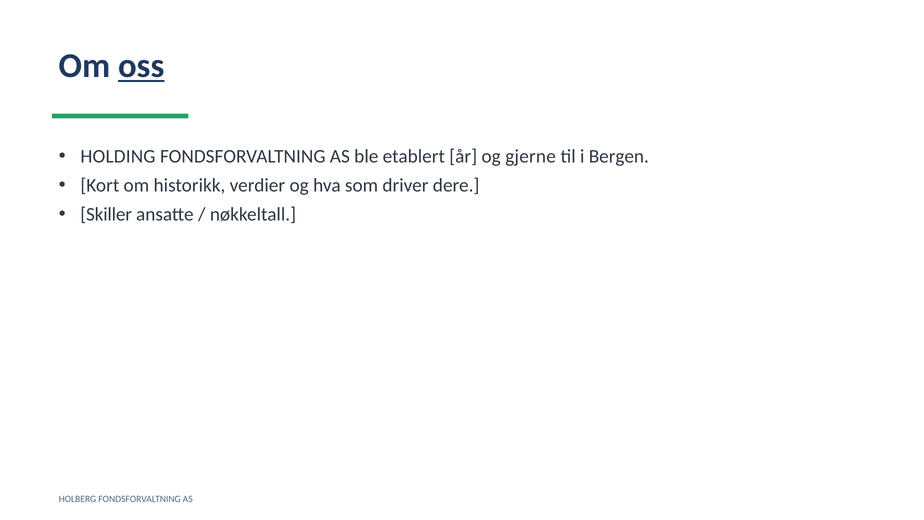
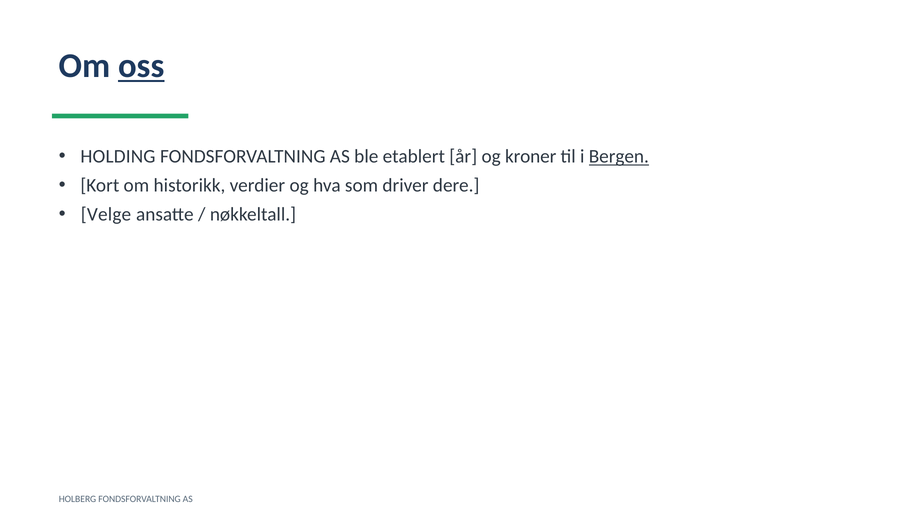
gjerne: gjerne -> kroner (531, 156)
Bergen underline: none -> present (619, 156)
Skiller: Skiller -> Velge (106, 214)
